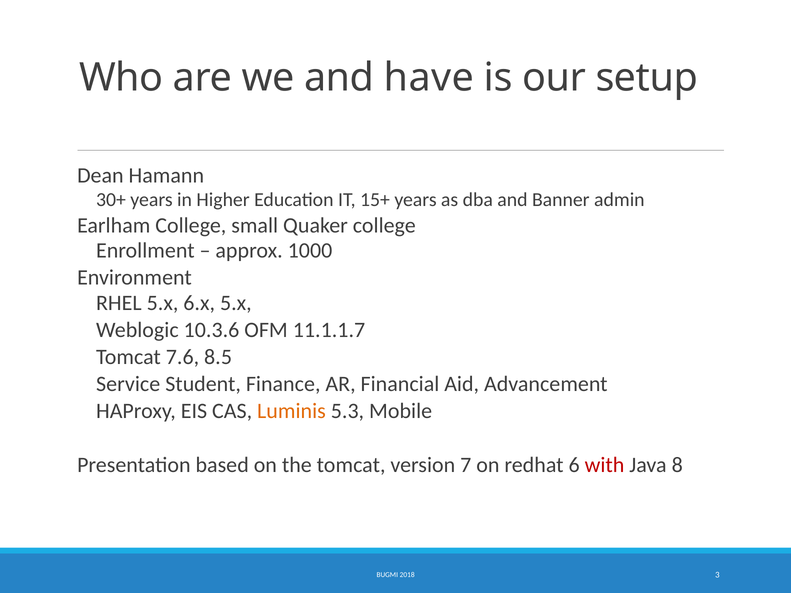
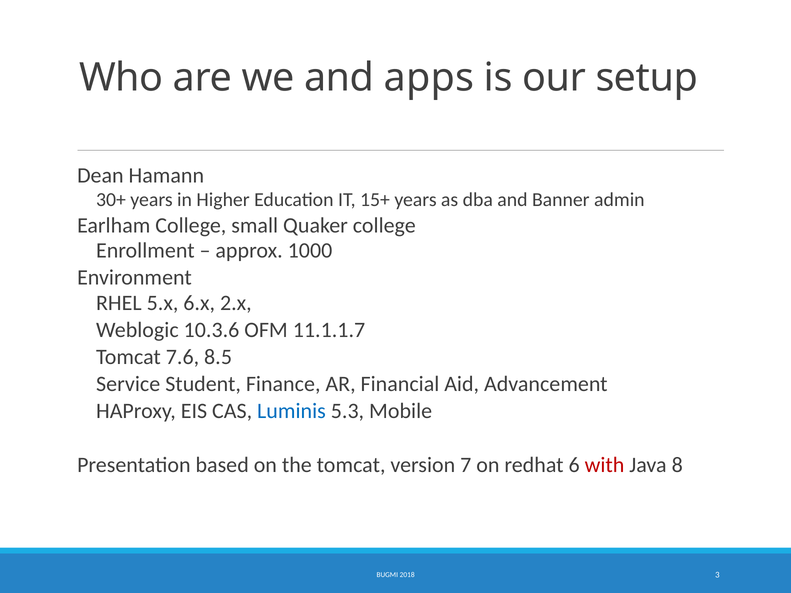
have: have -> apps (429, 78)
6.x 5.x: 5.x -> 2.x (236, 303)
Luminis colour: orange -> blue (291, 411)
